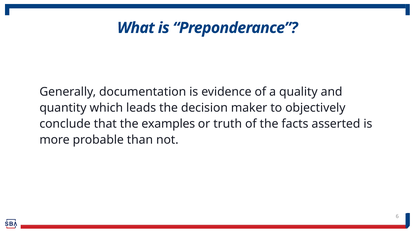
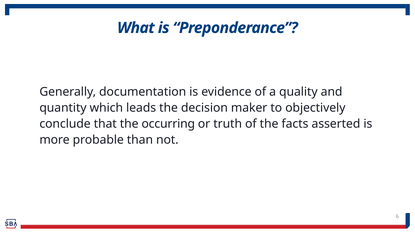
examples: examples -> occurring (168, 124)
